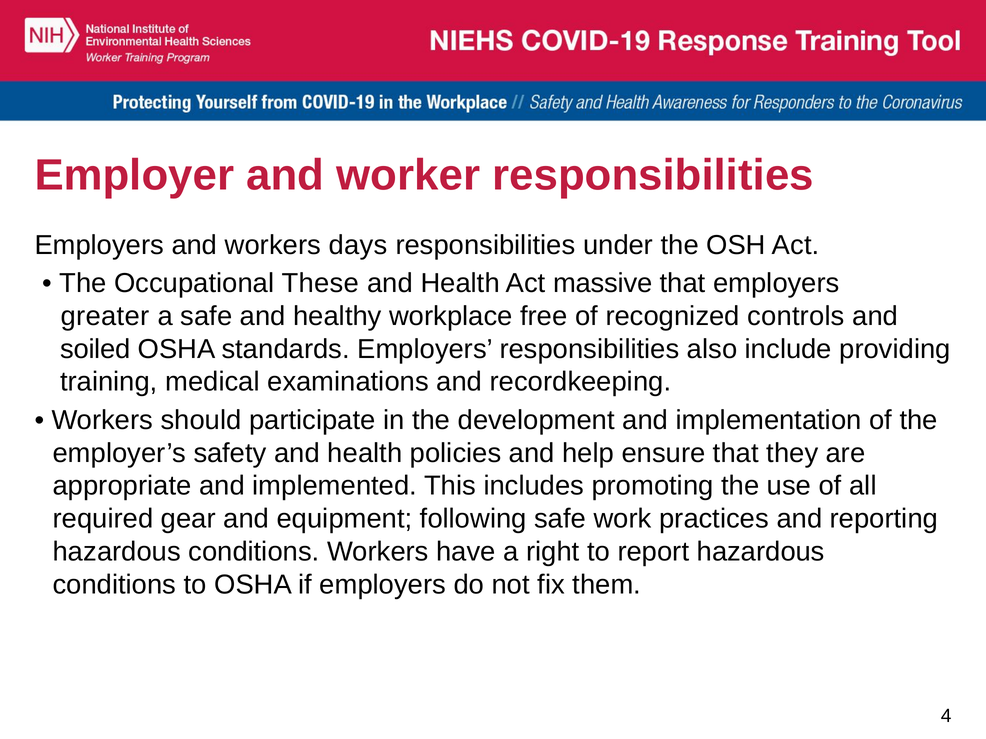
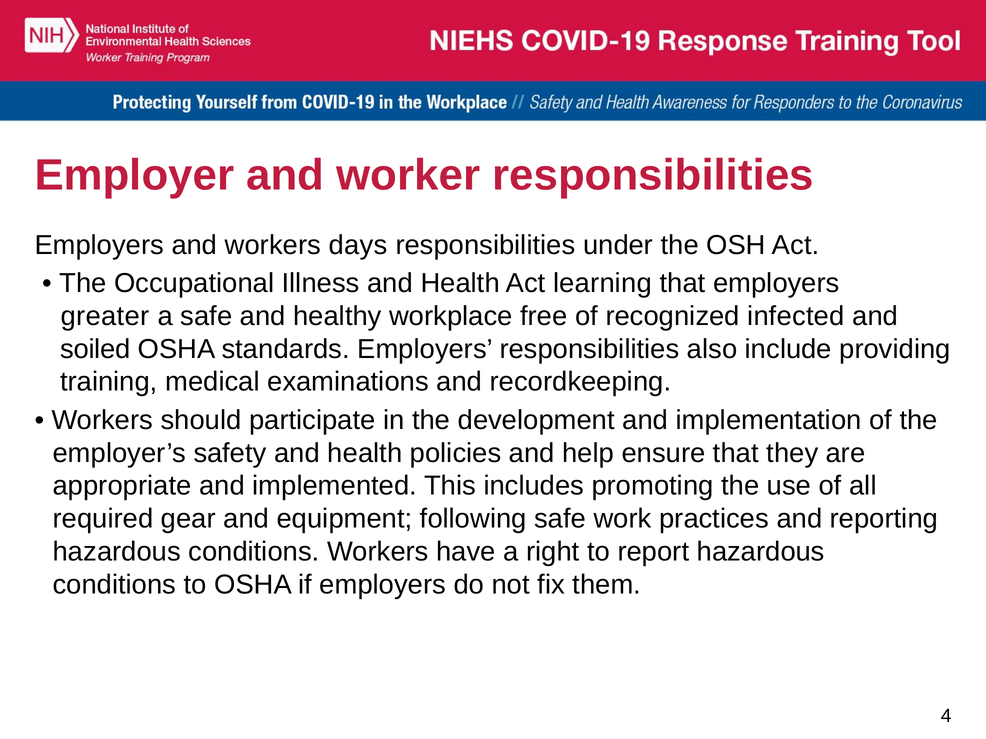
These: These -> Illness (321, 283)
massive: massive -> learning (602, 283)
controls: controls -> infected (796, 316)
